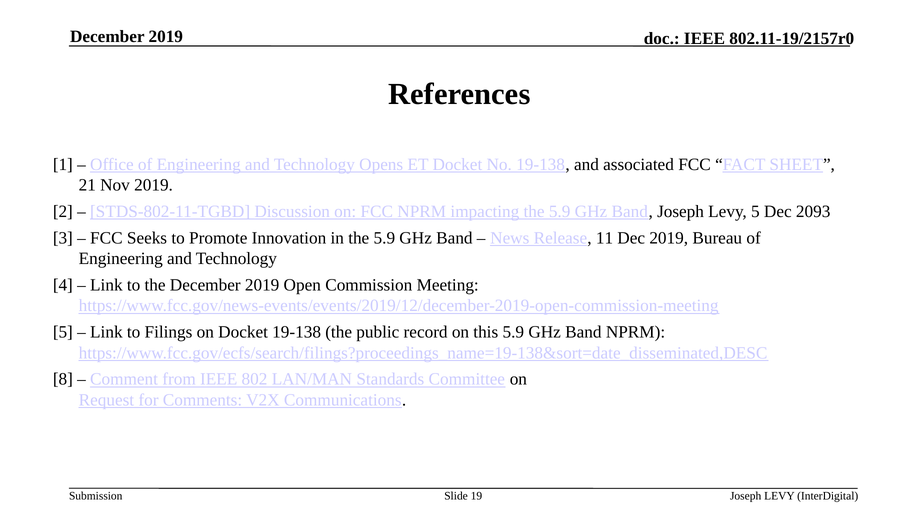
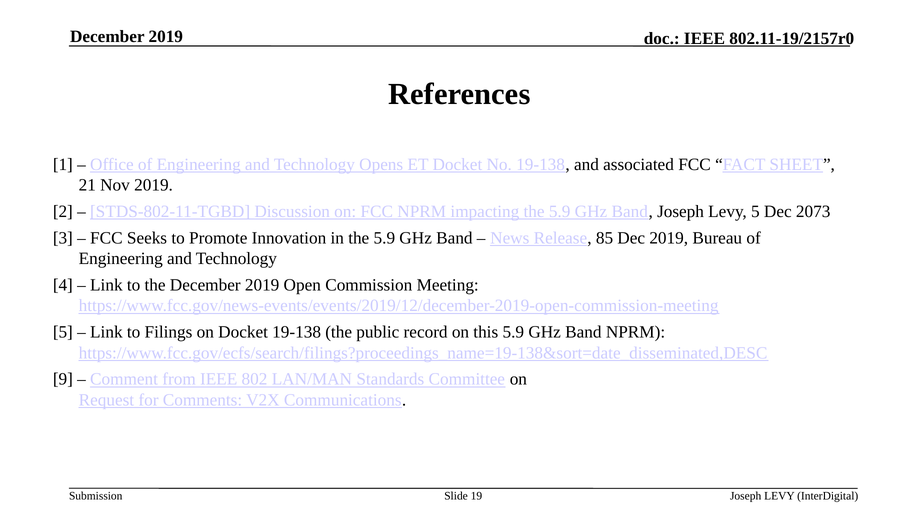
2093: 2093 -> 2073 (813, 211)
11: 11 -> 85 (605, 238)
8: 8 -> 9 (63, 379)
